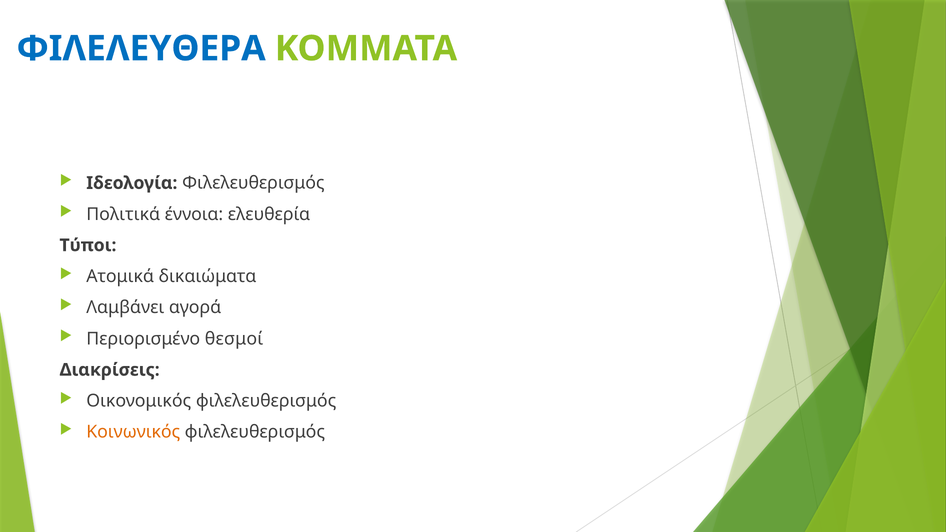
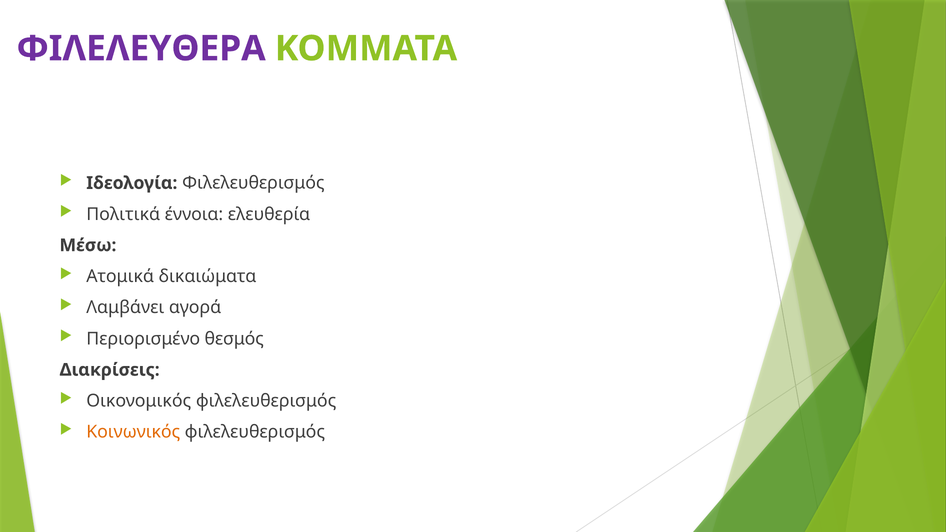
ΦΙΛΕΛΕΥΘΕΡΑ colour: blue -> purple (141, 49)
Τύποι: Τύποι -> Μέσω (88, 245)
θεσμοί: θεσμοί -> θεσμός (234, 339)
